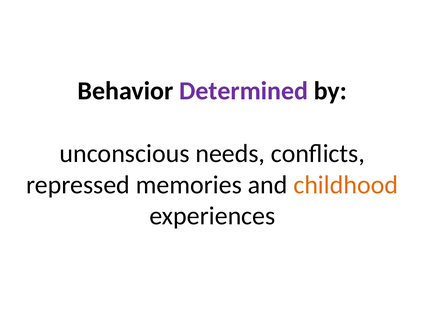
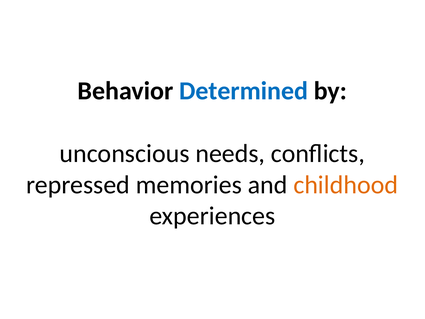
Determined colour: purple -> blue (244, 91)
